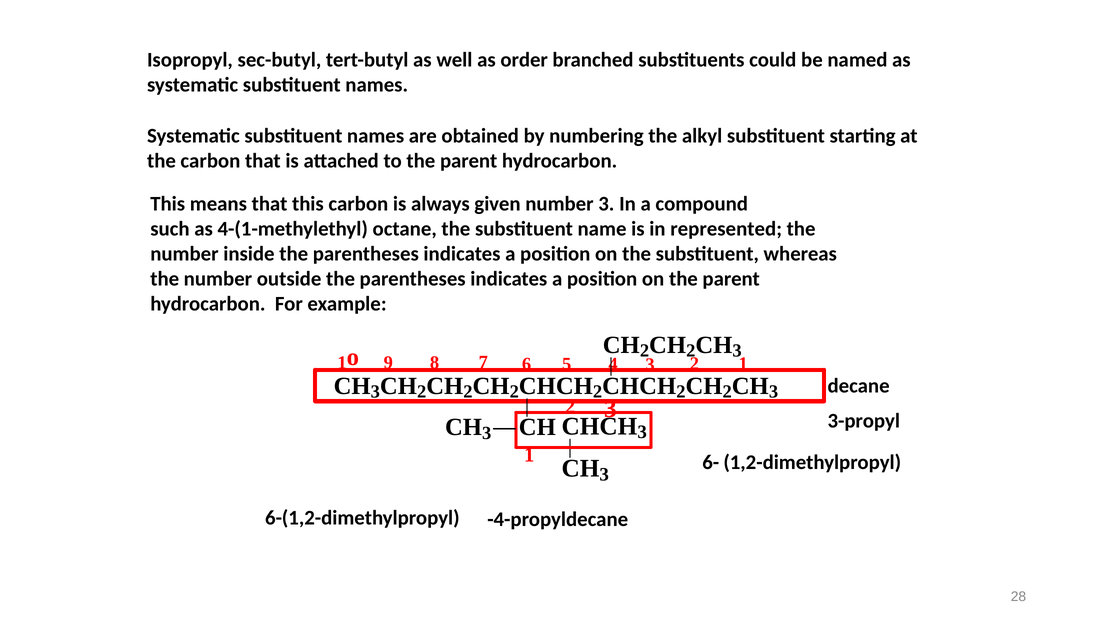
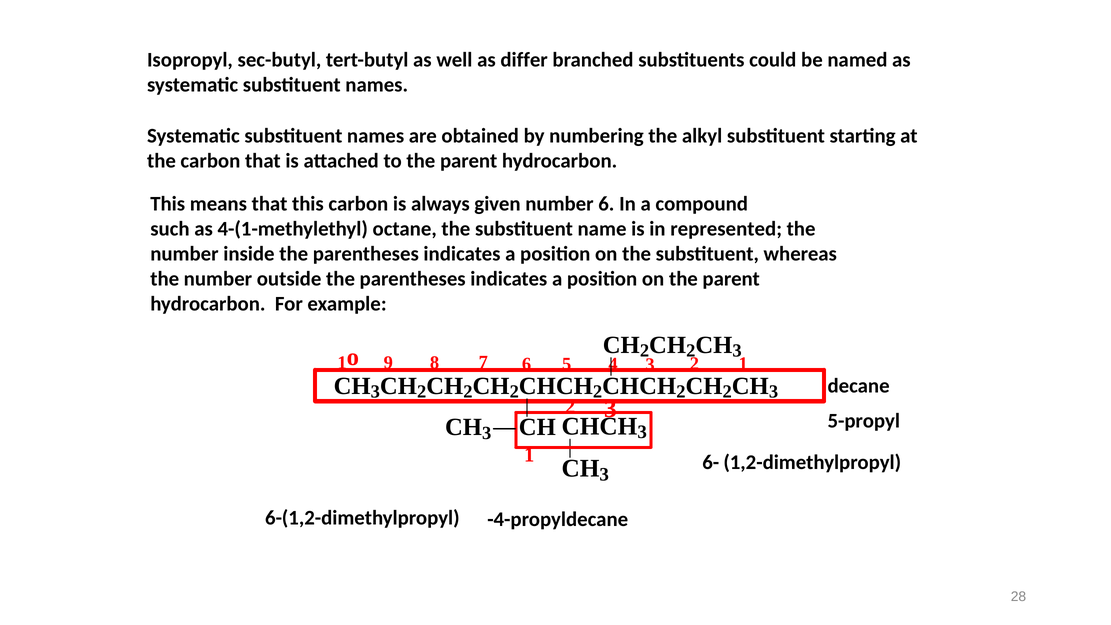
order: order -> differ (524, 60)
number 3: 3 -> 6 (606, 204)
3-propyl: 3-propyl -> 5-propyl (864, 421)
